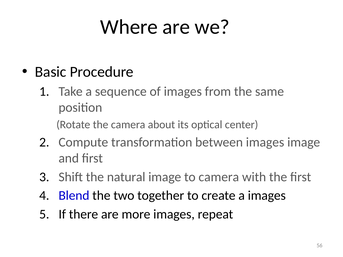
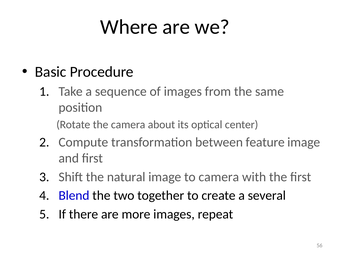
between images: images -> feature (265, 142)
a images: images -> several (267, 196)
